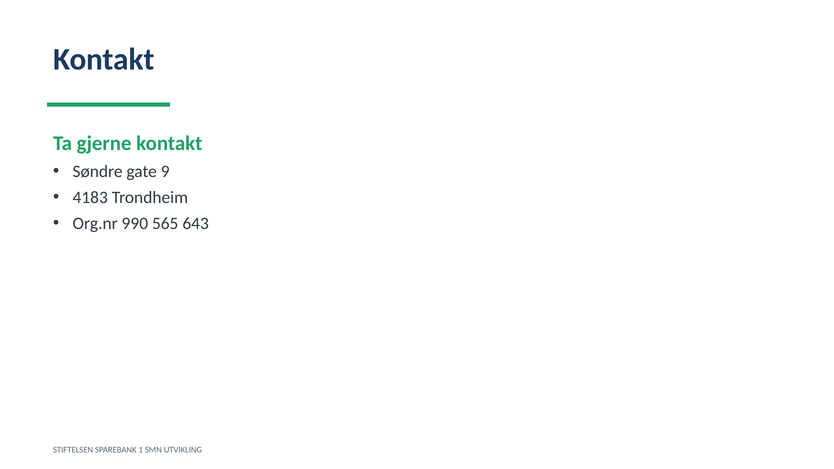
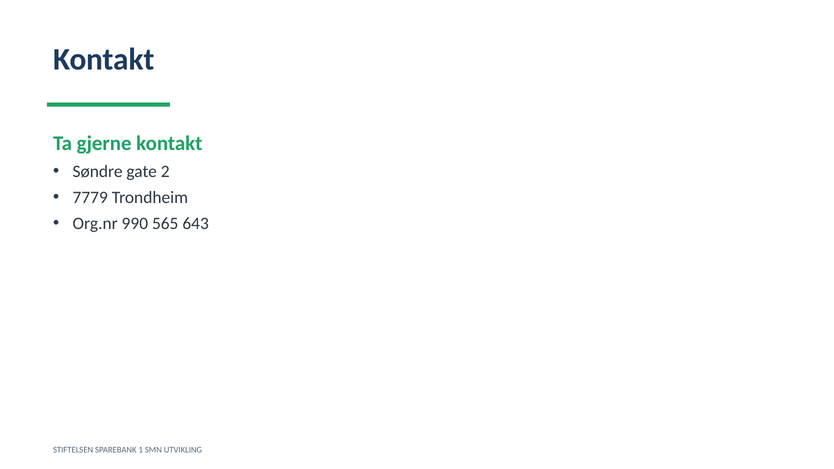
9: 9 -> 2 (165, 171)
4183: 4183 -> 7779 (90, 198)
